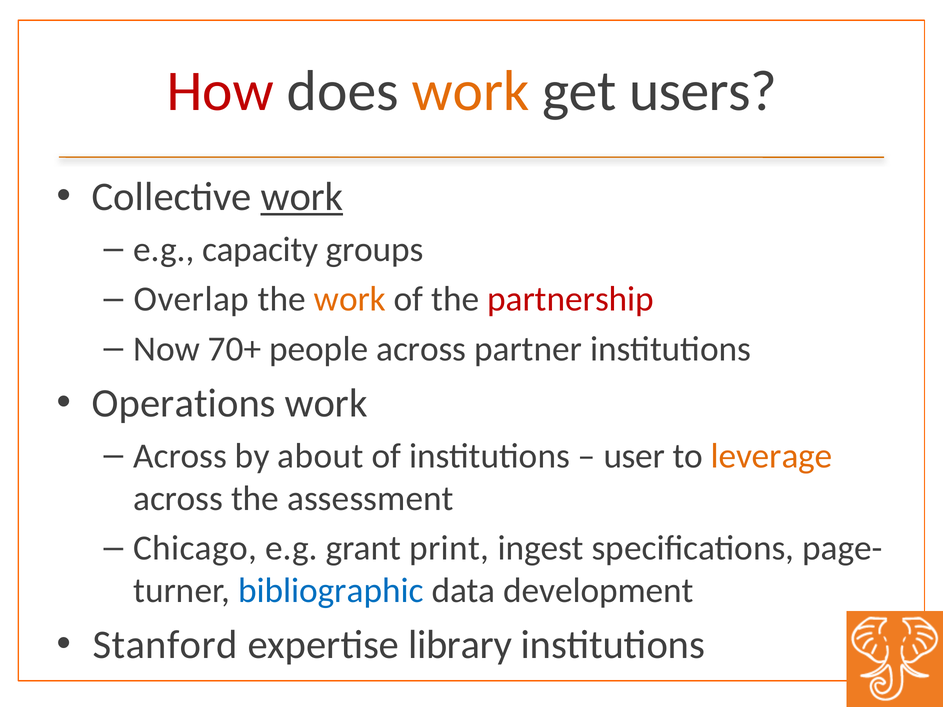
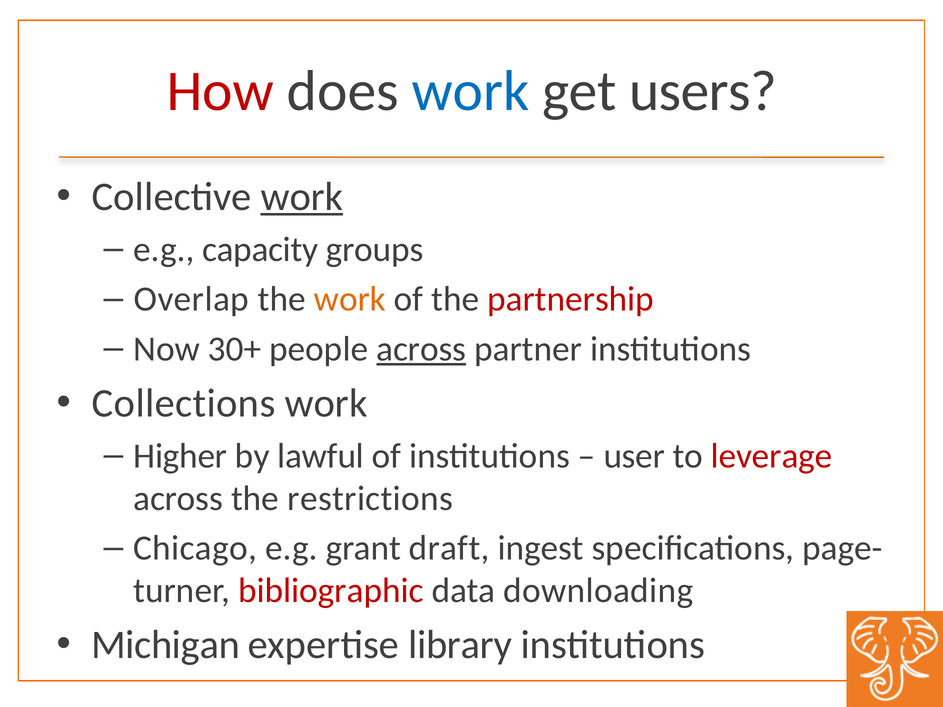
work colour: orange -> blue (470, 91)
70+: 70+ -> 30+ (234, 349)
across underline: none -> present (421, 349)
Operations: Operations -> Collections (184, 404)
Across: Across -> Higher (180, 456)
about: about -> lawful (321, 456)
leverage colour: orange -> red (772, 456)
assessment: assessment -> restrictions (370, 499)
print: print -> draft (449, 548)
bibliographic colour: blue -> red (331, 591)
development: development -> downloading (598, 591)
Stanford: Stanford -> Michigan (166, 645)
